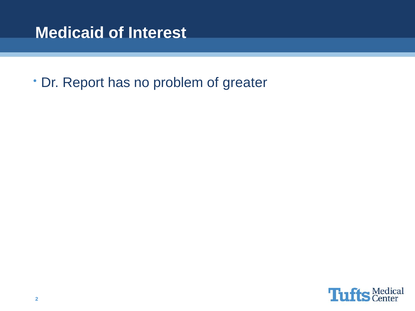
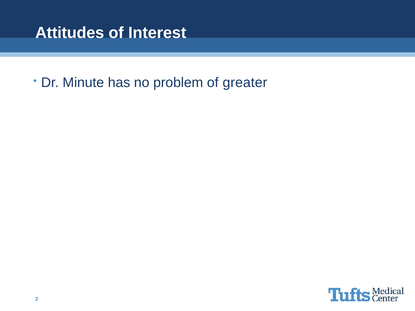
Medicaid: Medicaid -> Attitudes (70, 33)
Report: Report -> Minute (83, 83)
